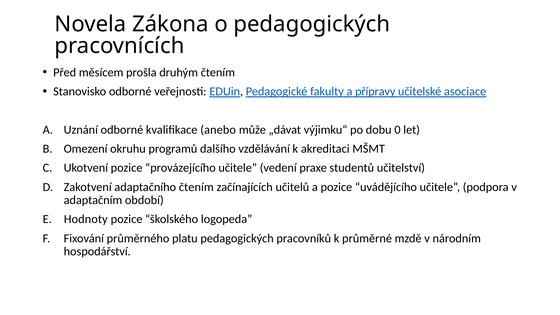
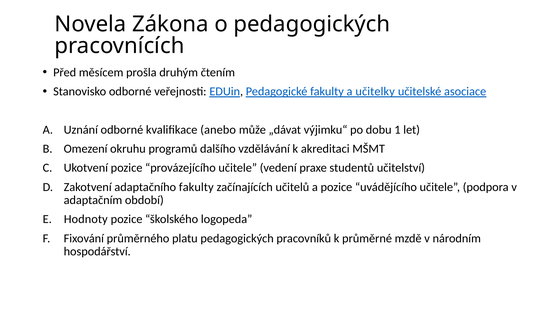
přípravy: přípravy -> učitelky (375, 92)
0: 0 -> 1 (397, 130)
adaptačního čtením: čtením -> fakulty (196, 187)
